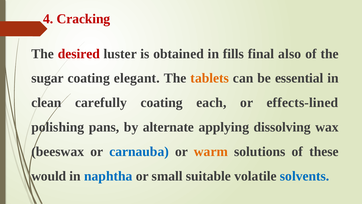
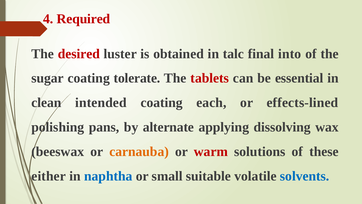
Cracking: Cracking -> Required (83, 19)
fills: fills -> talc (233, 54)
also: also -> into (290, 54)
elegant: elegant -> tolerate (137, 78)
tablets colour: orange -> red (210, 78)
carefully: carefully -> intended (101, 103)
carnauba colour: blue -> orange (139, 151)
warm colour: orange -> red (211, 151)
would: would -> either (49, 176)
